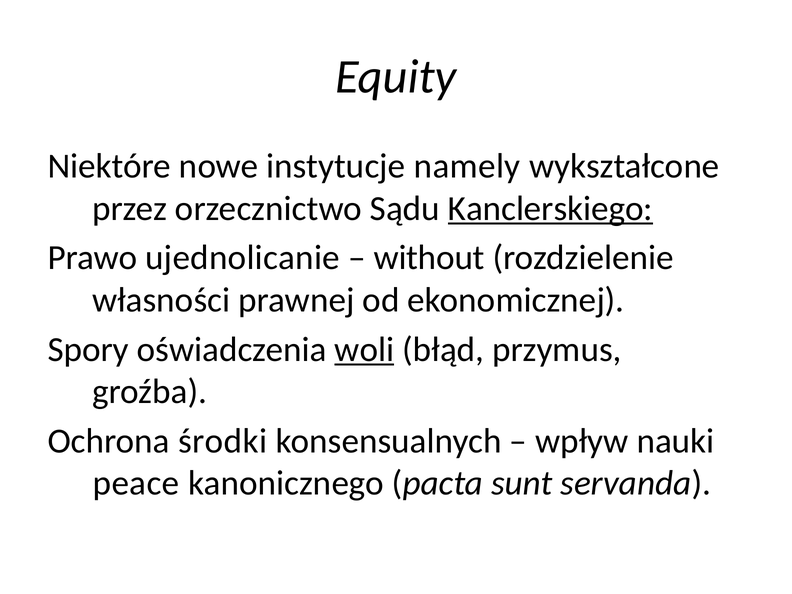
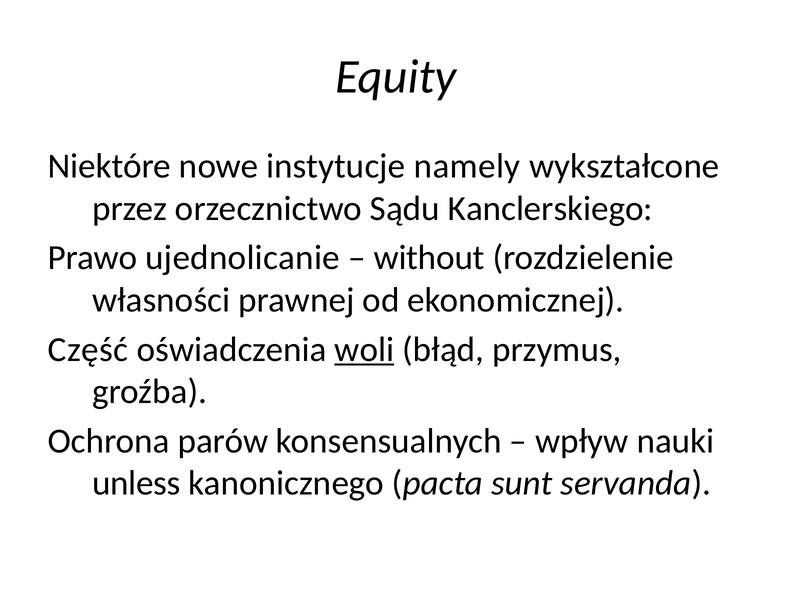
Kanclerskiego underline: present -> none (550, 208)
Spory: Spory -> Część (88, 349)
środki: środki -> parów (223, 441)
peace: peace -> unless (136, 483)
